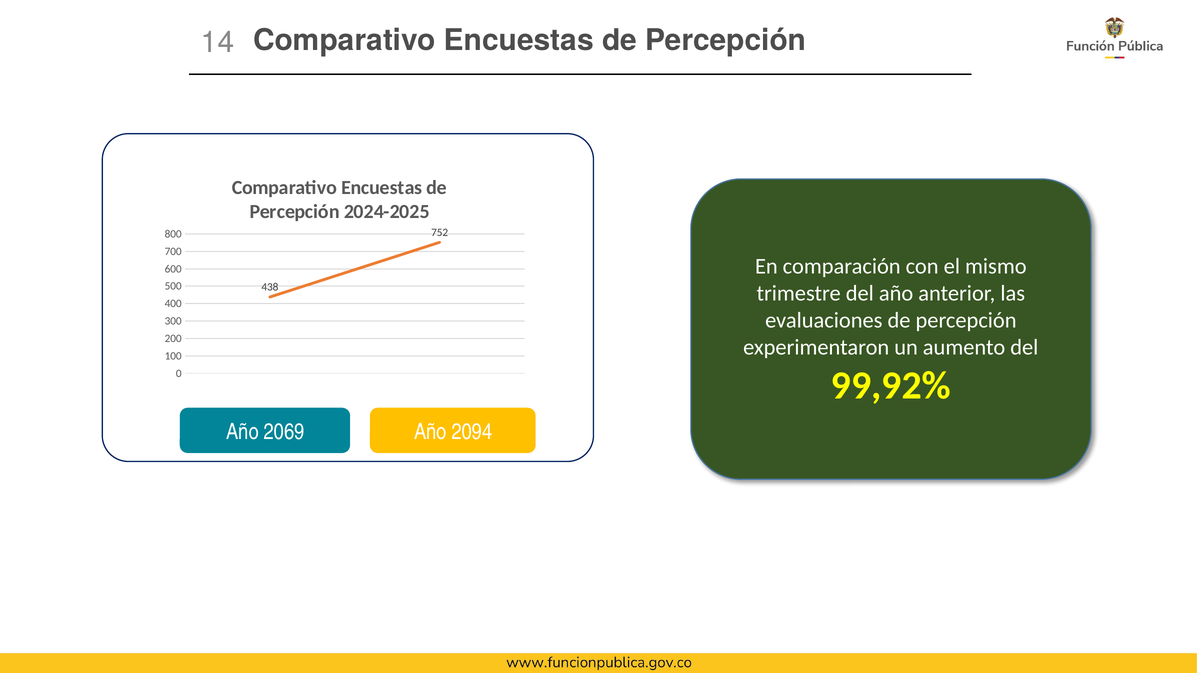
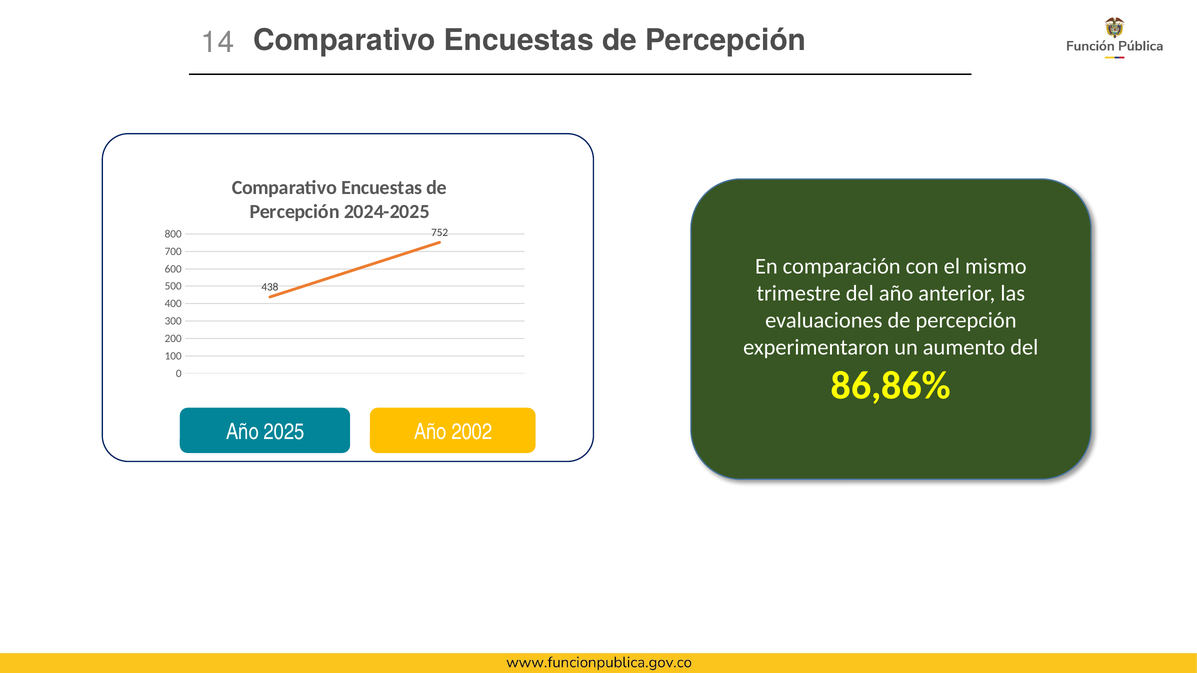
99,92%: 99,92% -> 86,86% (891, 386)
2069: 2069 -> 2025 (284, 432)
2094: 2094 -> 2002 (472, 432)
